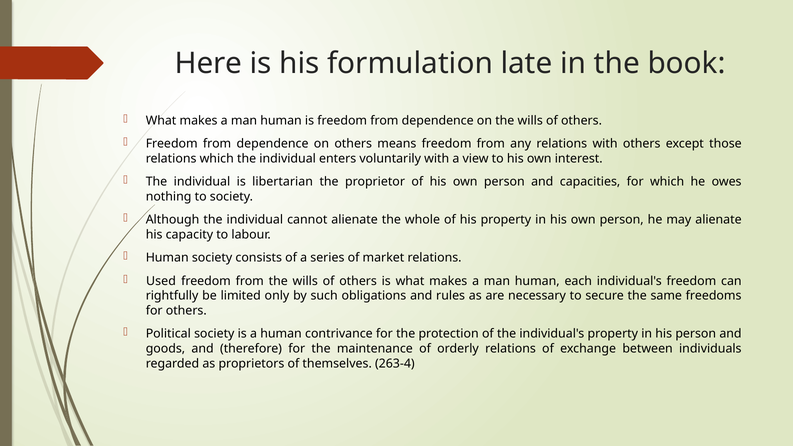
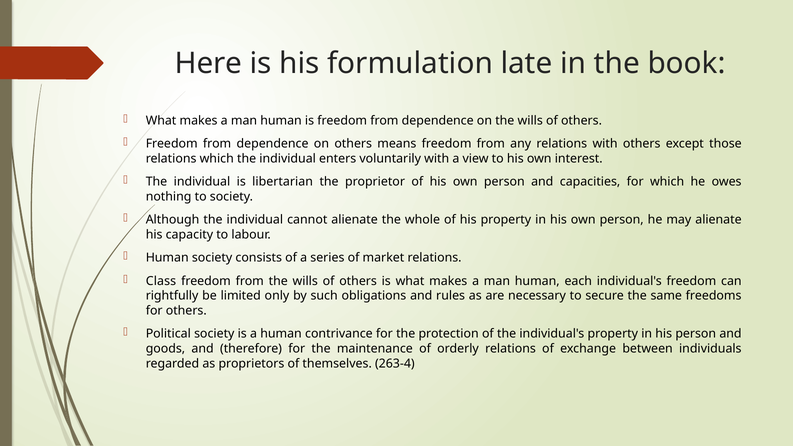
Used: Used -> Class (161, 281)
